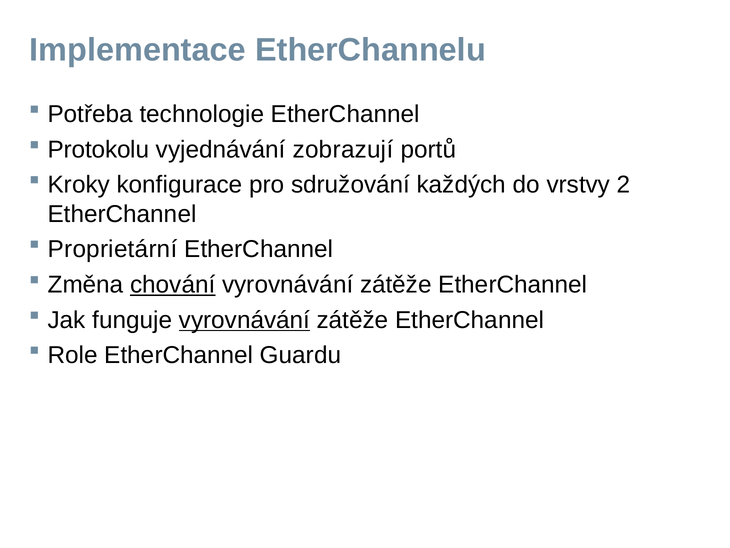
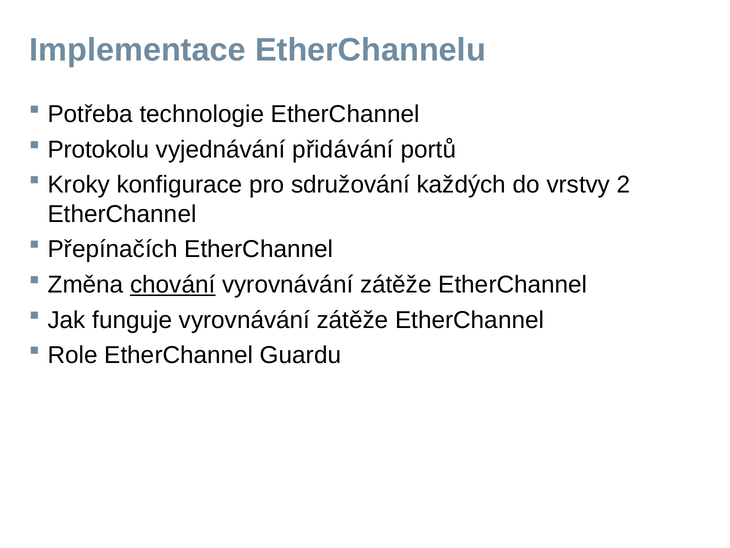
zobrazují: zobrazují -> přidávání (343, 149)
Proprietární: Proprietární -> Přepínačích (113, 249)
vyrovnávání underline: present -> none (244, 320)
